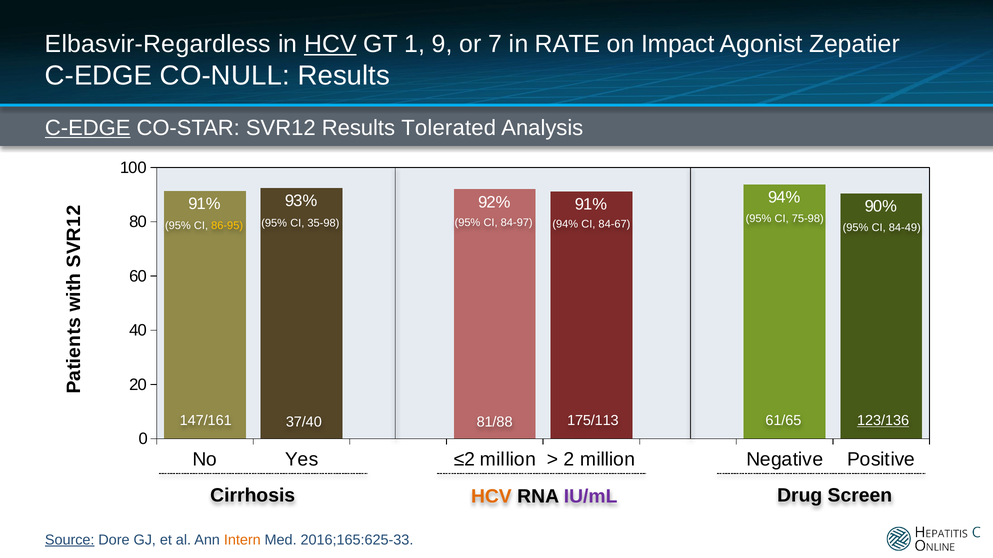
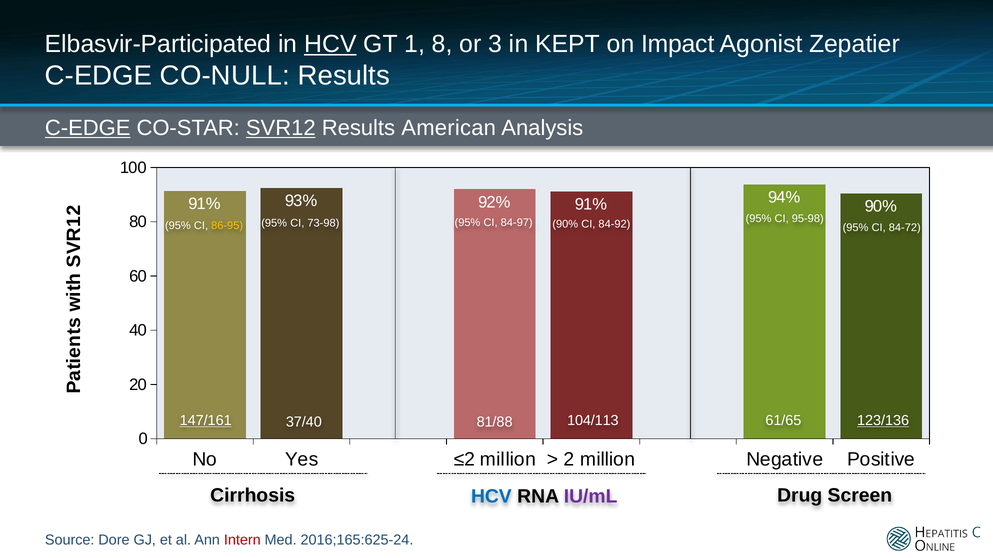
Elbasvir-Regardless: Elbasvir-Regardless -> Elbasvir-Participated (158, 44)
9: 9 -> 8 (442, 44)
7: 7 -> 3 (495, 44)
RATE: RATE -> KEPT (568, 44)
SVR12 underline: none -> present (281, 128)
Tolerated: Tolerated -> American (449, 128)
35-98: 35-98 -> 73-98 (323, 223)
84-97 94%: 94% -> 90% (565, 224)
84-67: 84-67 -> 84-92 (614, 224)
75-98: 75-98 -> 95-98 (808, 219)
84-49: 84-49 -> 84-72 (905, 228)
147/161 underline: none -> present (206, 421)
175/113: 175/113 -> 104/113 (593, 421)
HCV colour: orange -> blue (491, 497)
Source underline: present -> none (70, 540)
Intern colour: orange -> red (242, 540)
2016;165:625-33: 2016;165:625-33 -> 2016;165:625-24 (357, 540)
